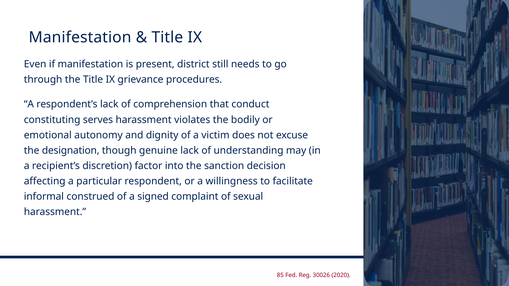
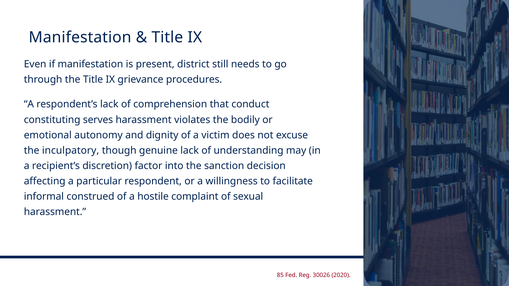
designation: designation -> inculpatory (71, 151)
signed: signed -> hostile (153, 197)
